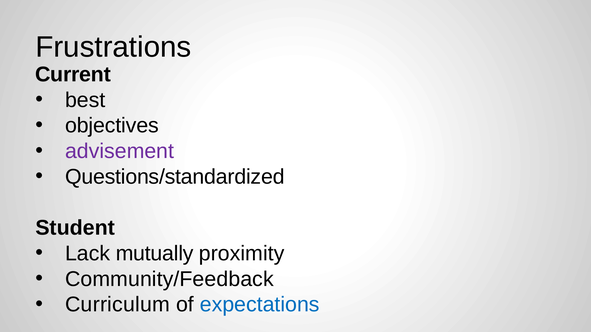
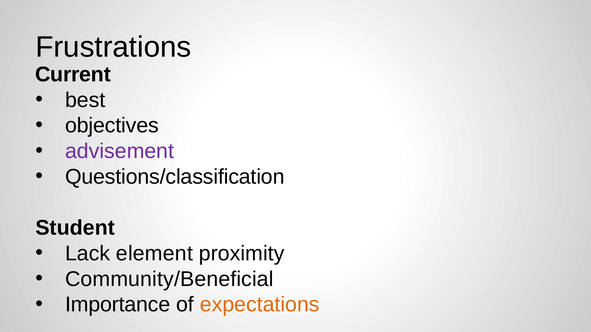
Questions/standardized: Questions/standardized -> Questions/classification (175, 177)
mutually: mutually -> element (154, 254)
Community/Feedback: Community/Feedback -> Community/Beneficial (169, 279)
Curriculum: Curriculum -> Importance (118, 305)
expectations colour: blue -> orange (260, 305)
